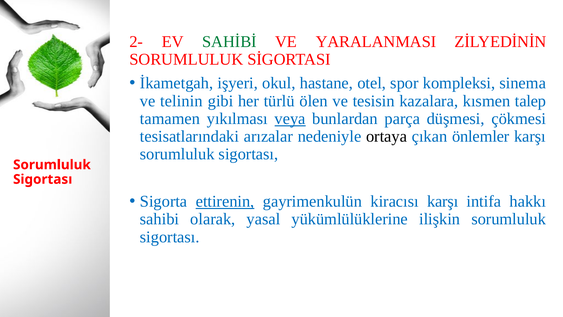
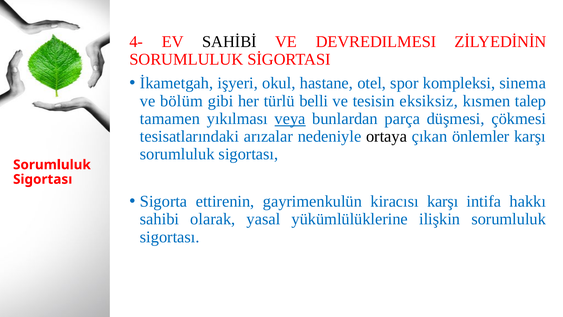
2-: 2- -> 4- (136, 42)
SAHİBİ colour: green -> black (229, 42)
YARALANMASI: YARALANMASI -> DEVREDILMESI (376, 42)
telinin: telinin -> bölüm (182, 101)
ölen: ölen -> belli (314, 101)
kazalara: kazalara -> eksiksiz (429, 101)
ettirenin underline: present -> none (225, 201)
